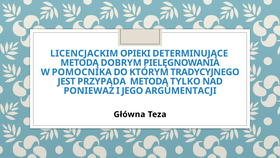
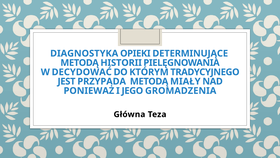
LICENCJACKIM: LICENCJACKIM -> DIAGNOSTYKA (84, 53)
DOBRYM: DOBRYM -> HISTORII (121, 63)
POMOCNIKA: POMOCNIKA -> DECYDOWAĆ (82, 72)
TYLKO: TYLKO -> MIAŁY (185, 81)
ARGUMENTACJI: ARGUMENTACJI -> GROMADZENIA (181, 90)
